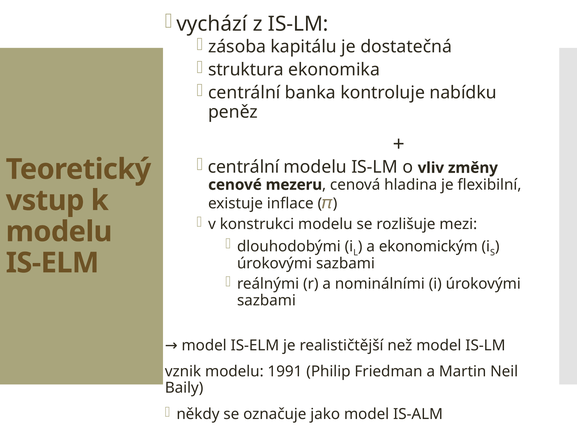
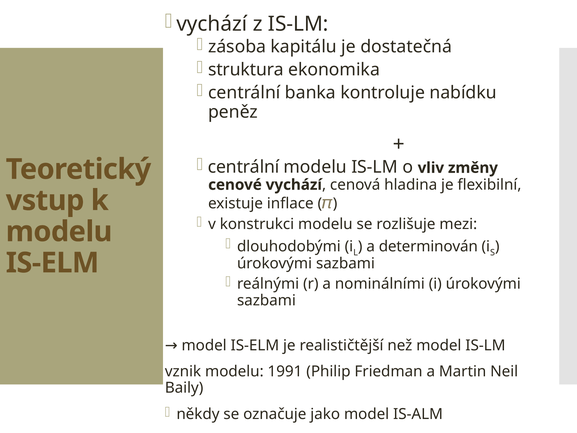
cenové mezeru: mezeru -> vychází (294, 185)
ekonomickým: ekonomickým -> determinován (428, 246)
